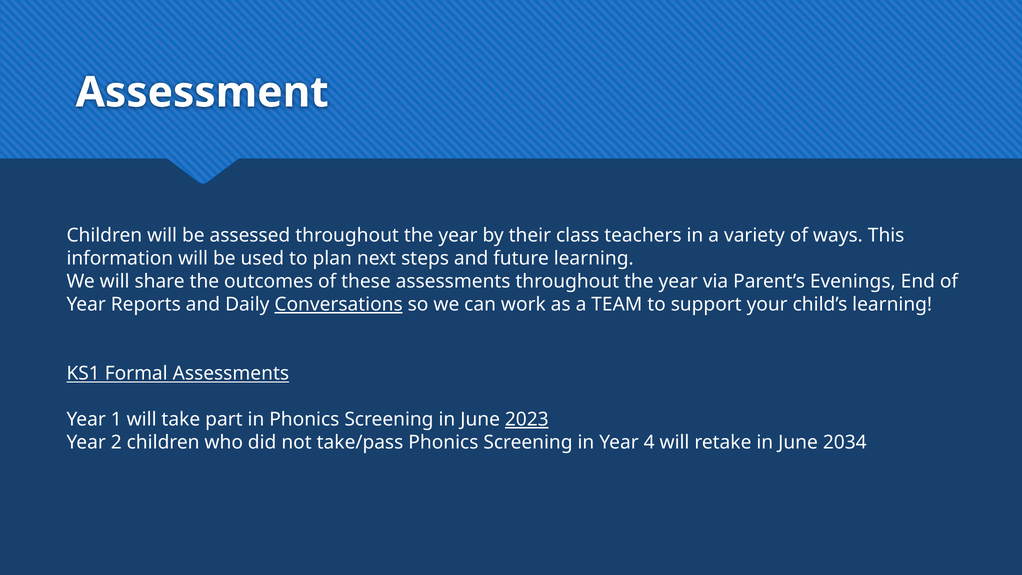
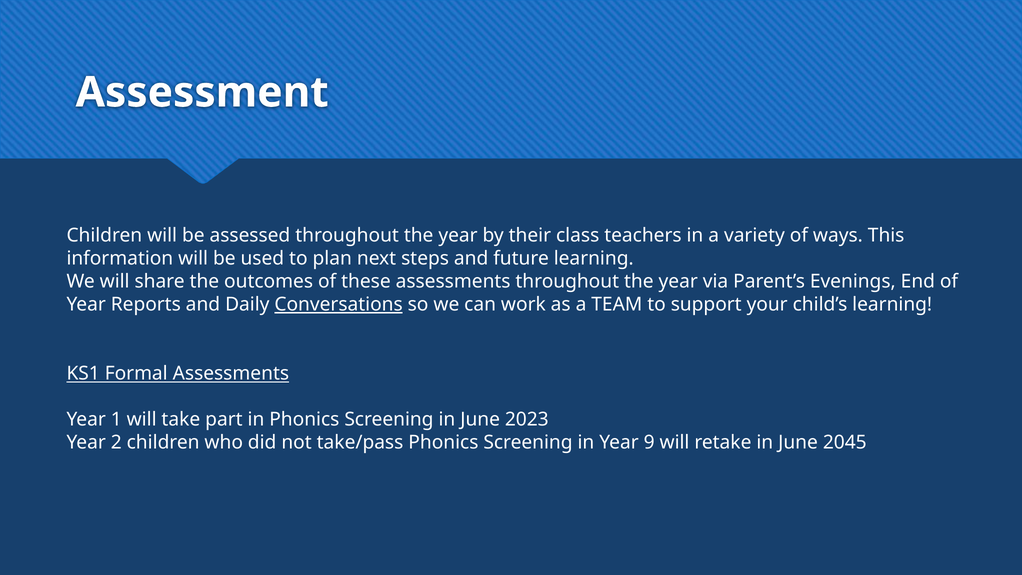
2023 underline: present -> none (527, 419)
4: 4 -> 9 (649, 442)
2034: 2034 -> 2045 (845, 442)
